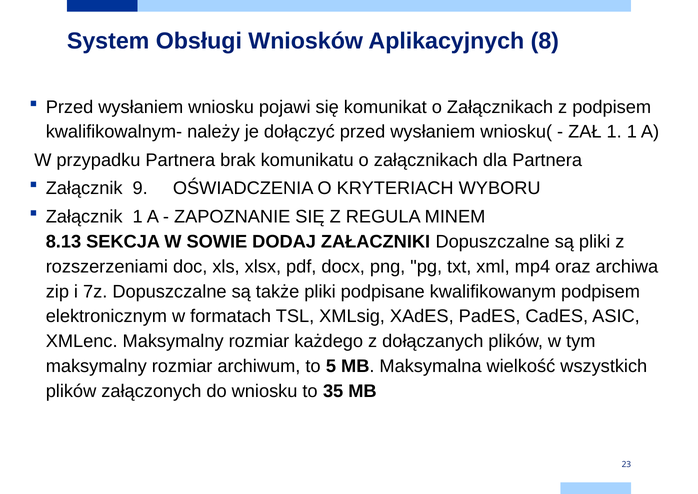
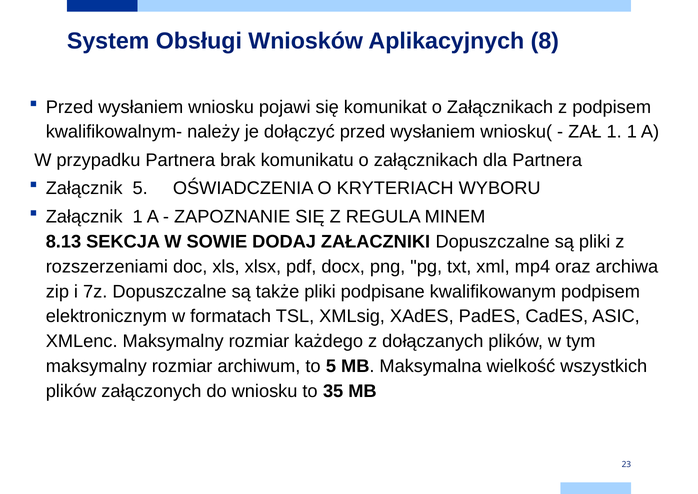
Załącznik 9: 9 -> 5 (140, 188)
